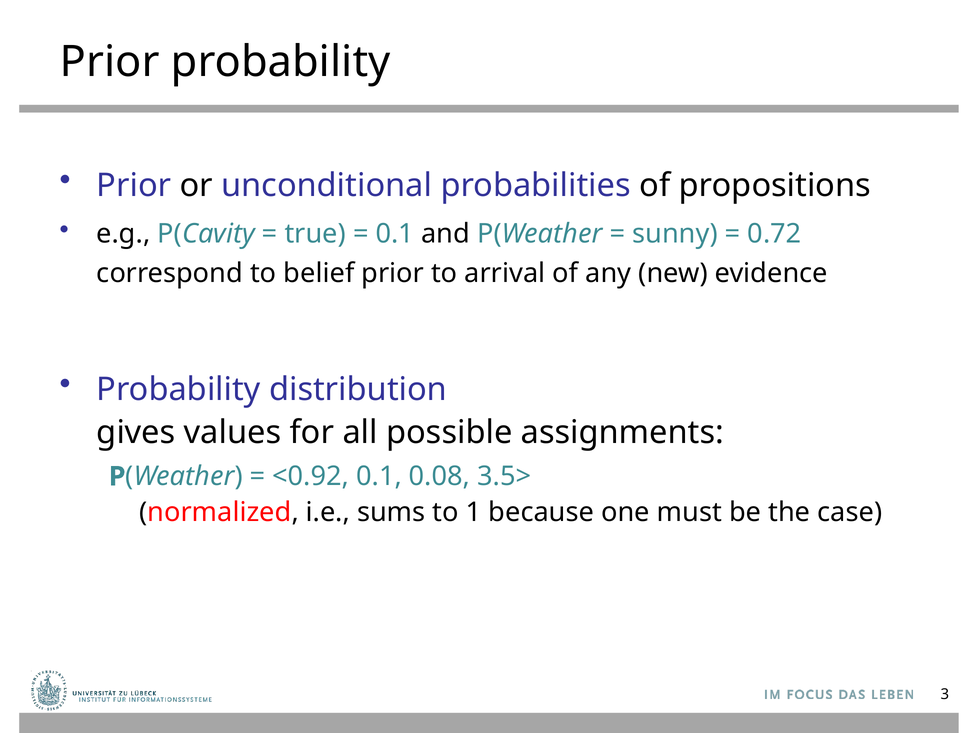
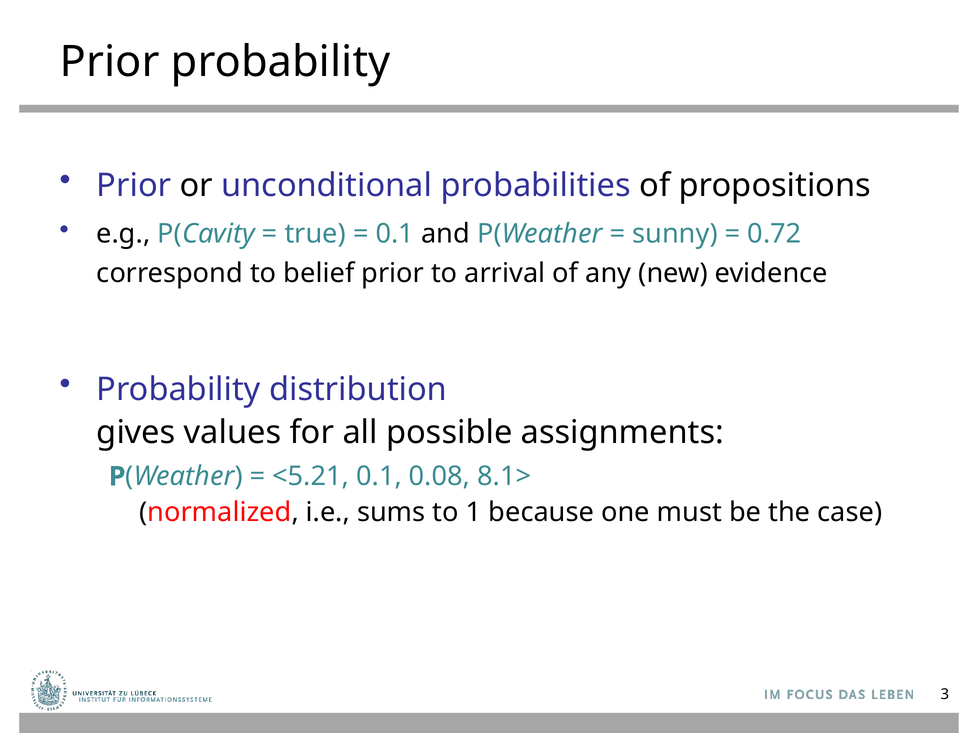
<0.92: <0.92 -> <5.21 (311, 477)
3.5>: 3.5> -> 8.1> (504, 477)
